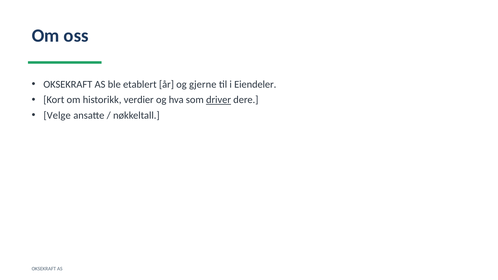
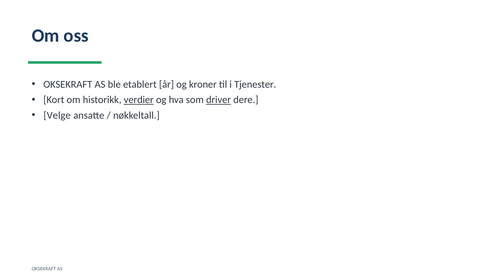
gjerne: gjerne -> kroner (203, 84)
Eiendeler: Eiendeler -> Tjenester (255, 84)
verdier underline: none -> present (139, 100)
